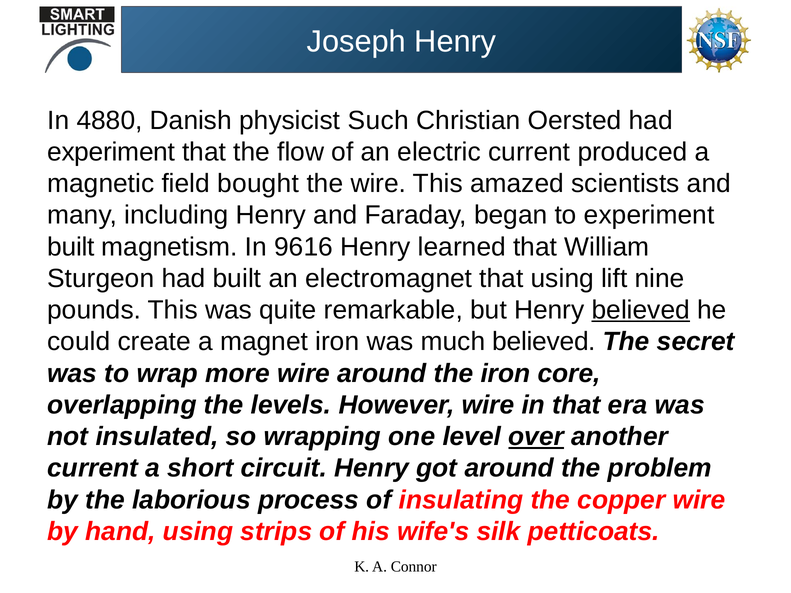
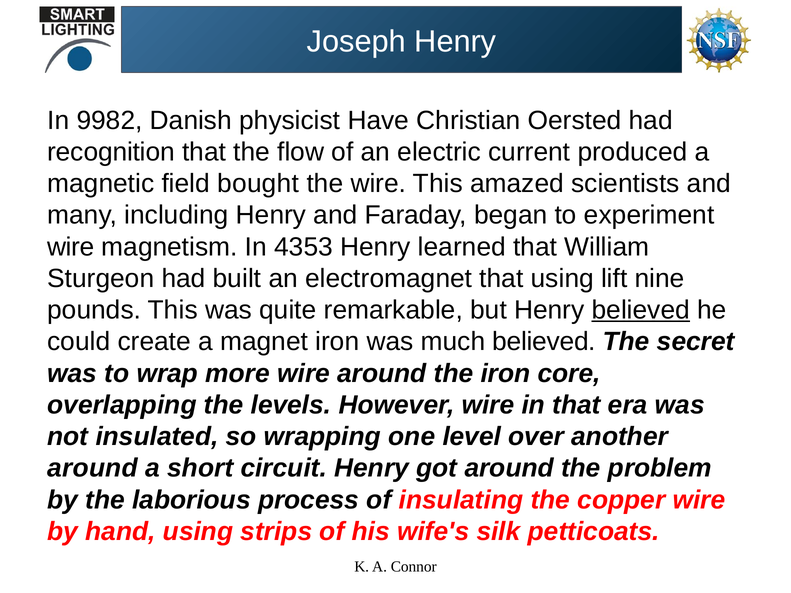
4880: 4880 -> 9982 (110, 120)
Such: Such -> Have (378, 120)
experiment: experiment -> recognition (111, 152)
built: built -> wire (71, 247)
9616: 9616 -> 4353 (304, 247)
over underline: present -> none (536, 437)
current: current -> around (93, 468)
